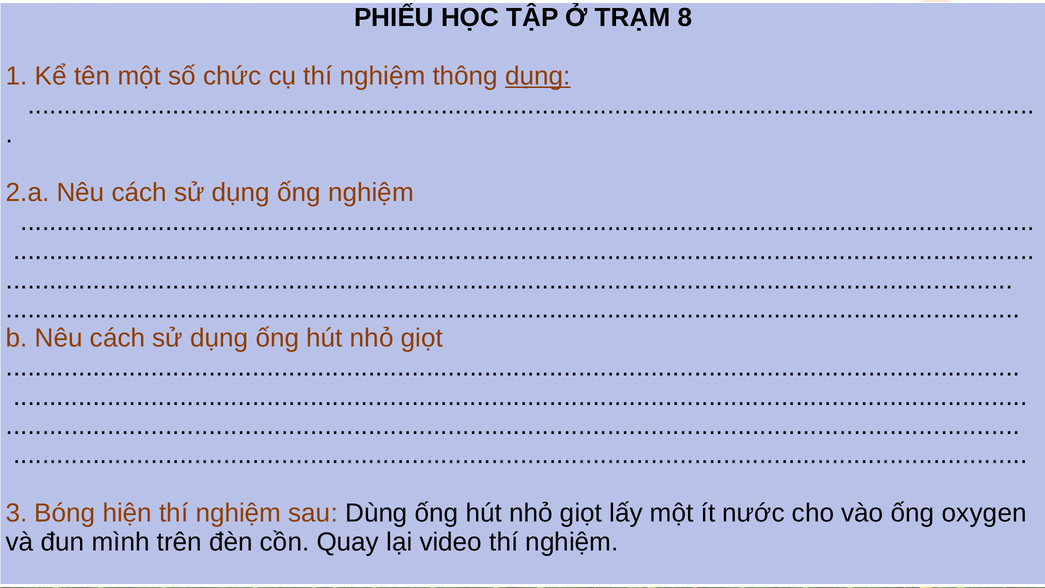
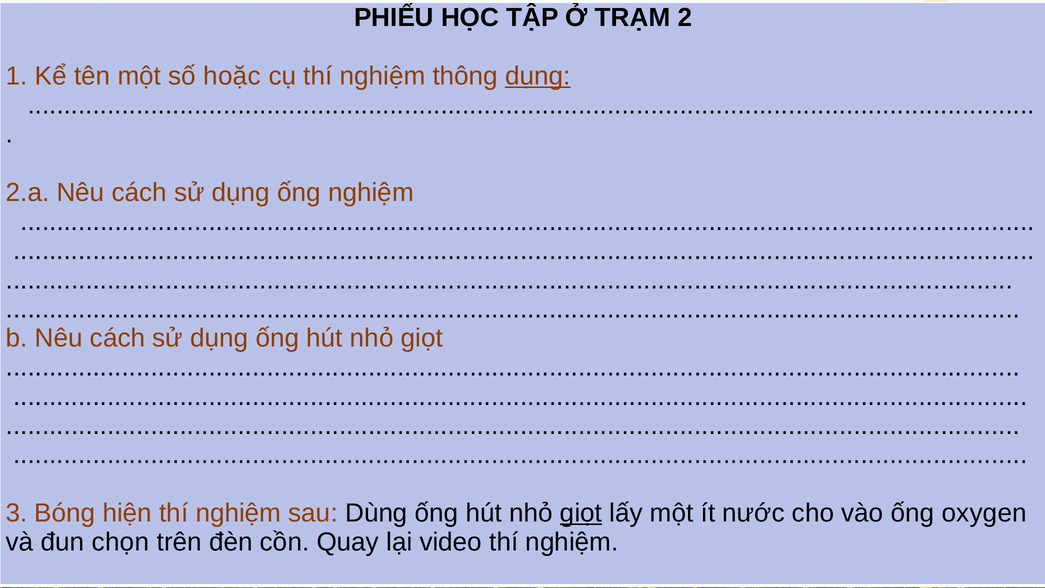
8: 8 -> 2 (685, 18)
chức: chức -> hoặc (232, 76)
giọt underline: none -> present (581, 513)
mình: mình -> chọn (120, 542)
